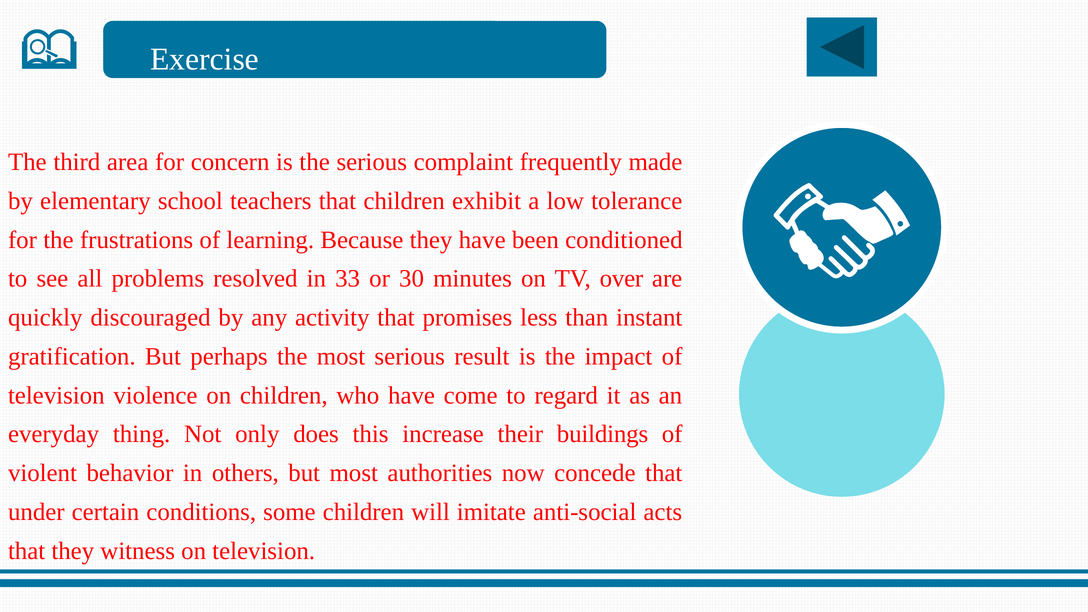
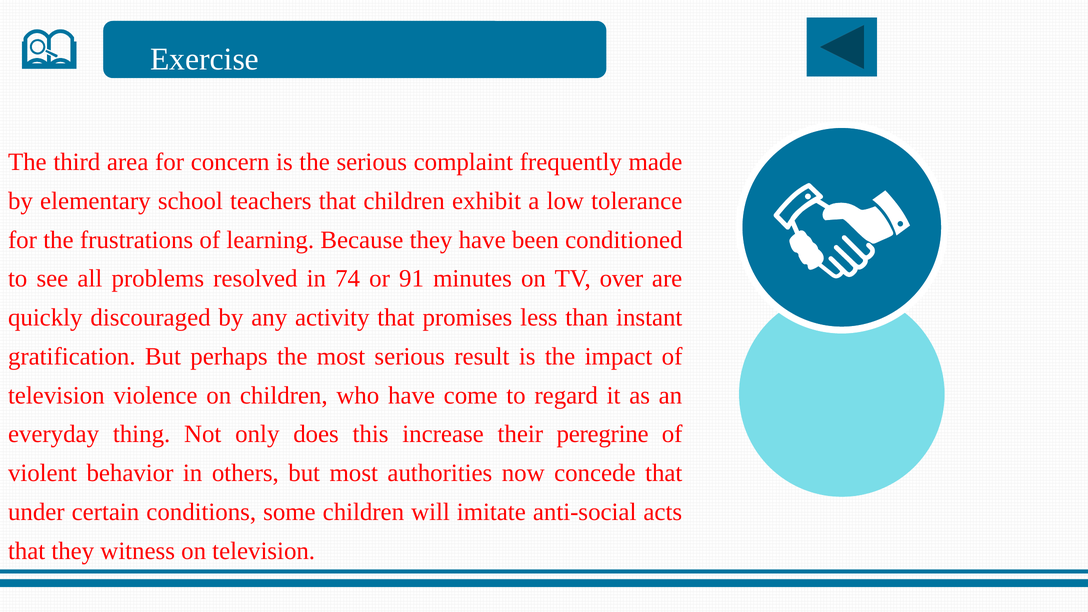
33: 33 -> 74 (348, 279)
30: 30 -> 91 (412, 279)
buildings: buildings -> peregrine (603, 434)
